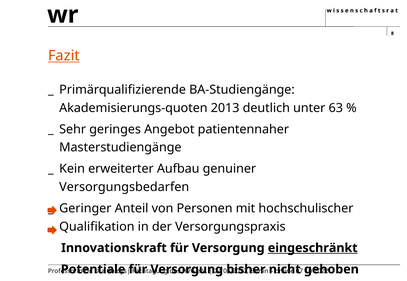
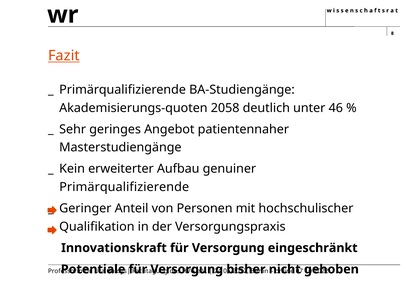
2013: 2013 -> 2058 (225, 108)
63: 63 -> 46 (336, 108)
Versorgungsbedarfen: Versorgungsbedarfen -> Primärqualifizierende (124, 188)
eingeschränkt underline: present -> none (313, 249)
